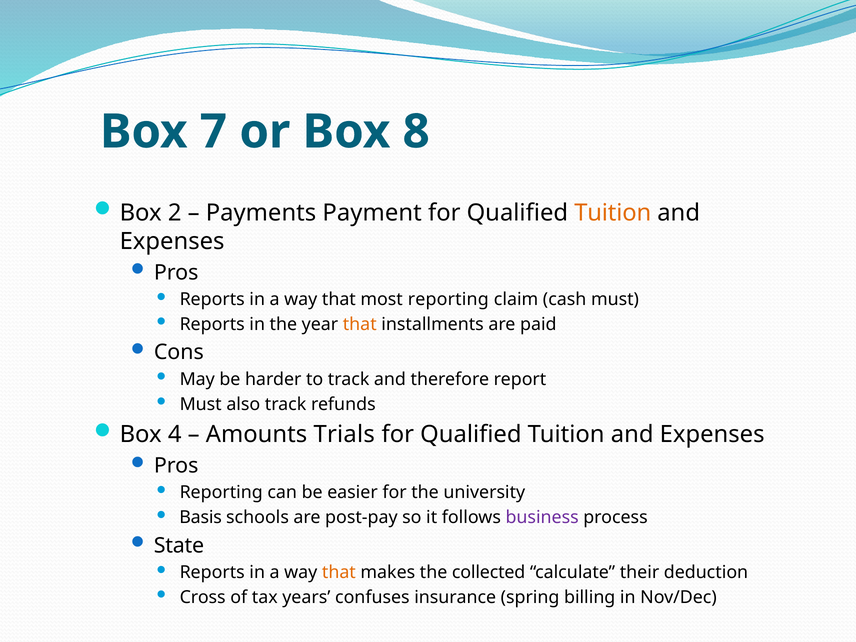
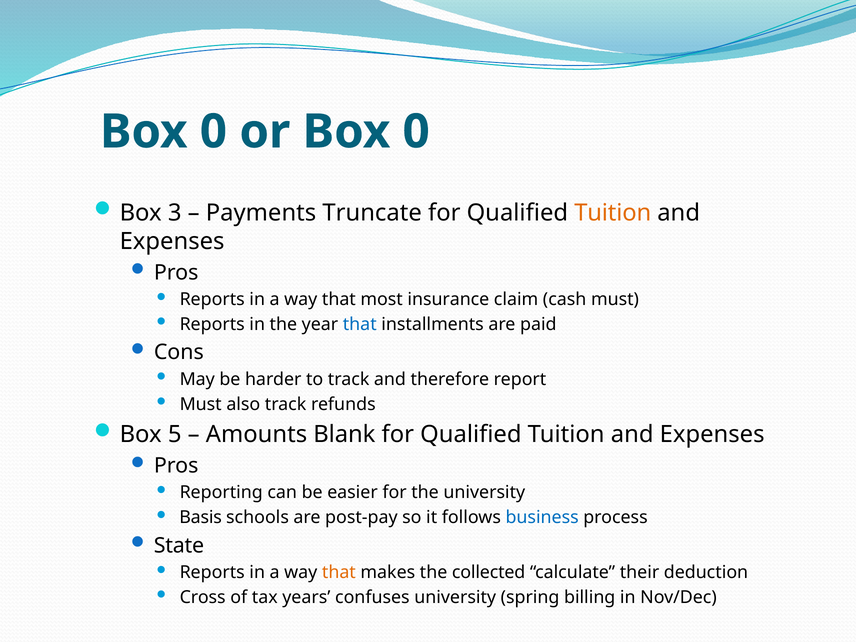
7: 7 -> 0 (213, 132)
or Box 8: 8 -> 0 (416, 132)
2: 2 -> 3 (175, 213)
Payment: Payment -> Truncate (372, 213)
most reporting: reporting -> insurance (448, 299)
that colour: orange -> blue (360, 324)
4: 4 -> 5 (175, 434)
Trials: Trials -> Blank (344, 434)
business colour: purple -> blue (542, 517)
confuses insurance: insurance -> university (455, 597)
